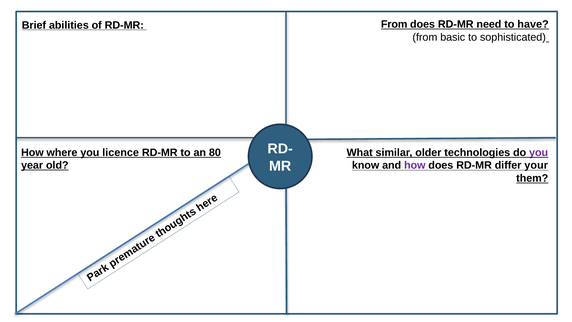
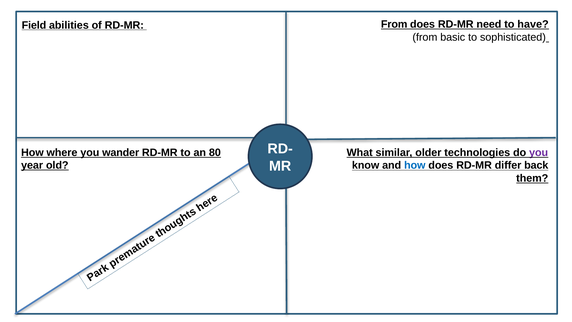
Brief: Brief -> Field (34, 25)
licence: licence -> wander (121, 152)
how colour: purple -> blue (415, 165)
your: your -> back (536, 165)
